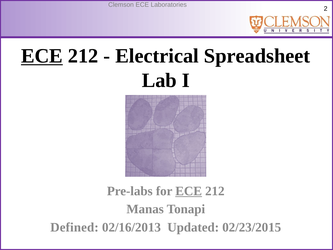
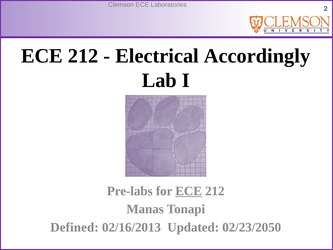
ECE underline: present -> none (42, 56)
Spreadsheet: Spreadsheet -> Accordingly (257, 56)
02/23/2015: 02/23/2015 -> 02/23/2050 (252, 227)
